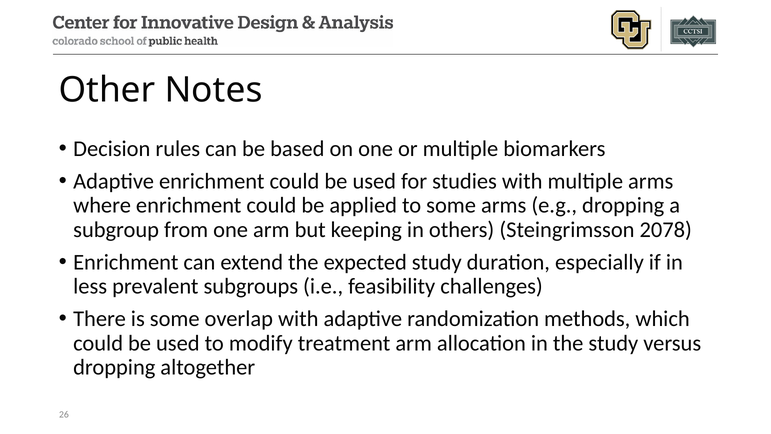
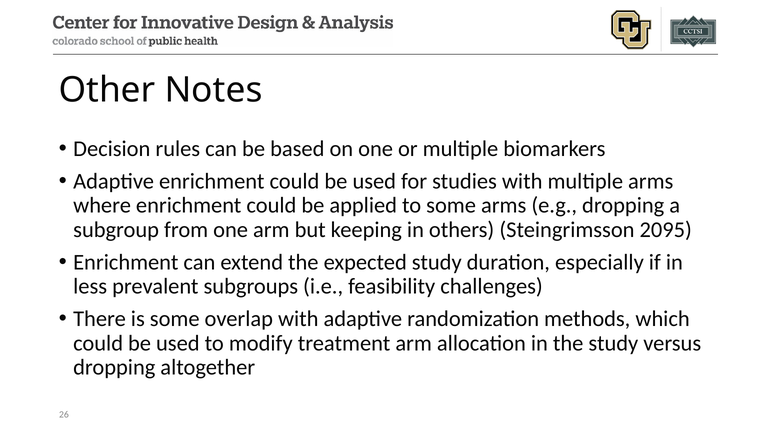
2078: 2078 -> 2095 (666, 230)
